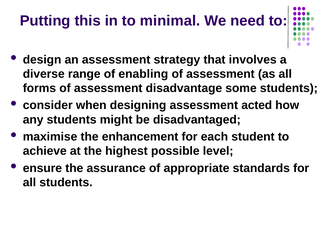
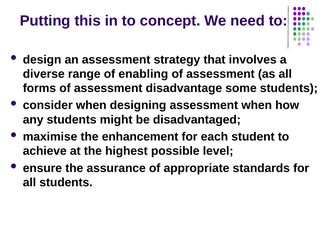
minimal: minimal -> concept (170, 21)
assessment acted: acted -> when (257, 105)
